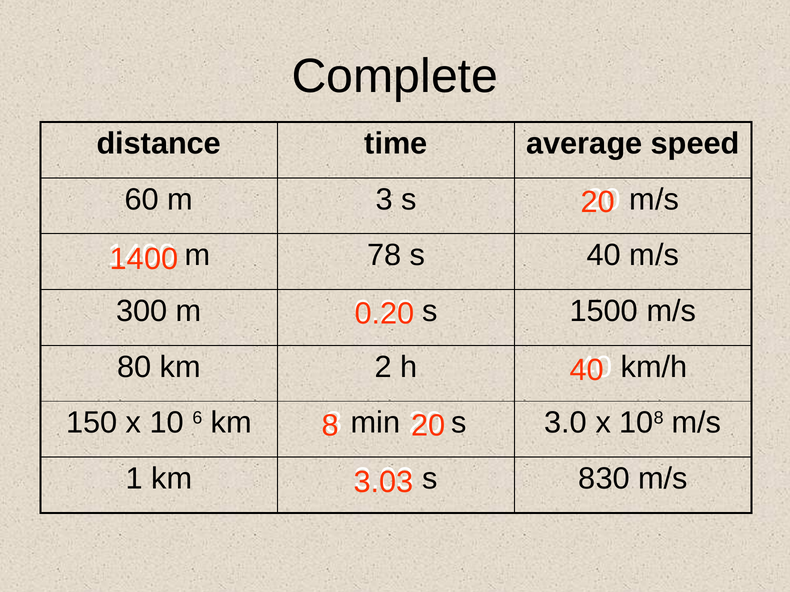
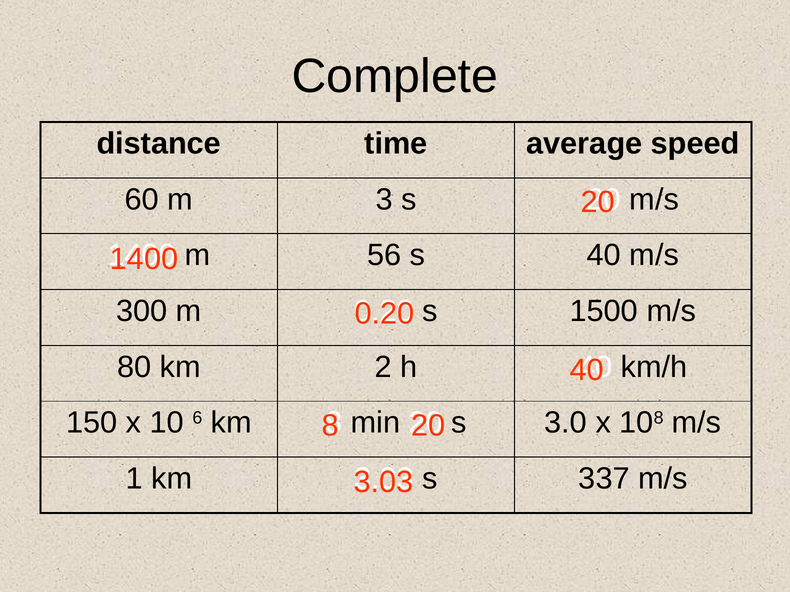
78: 78 -> 56 (384, 255)
830: 830 -> 337 (604, 479)
